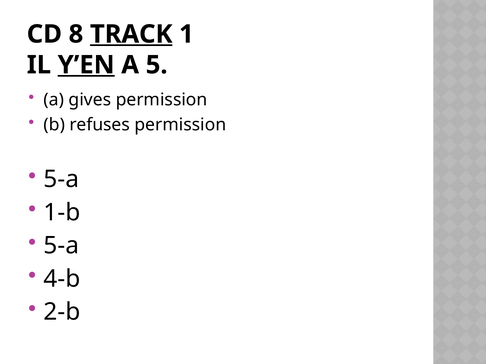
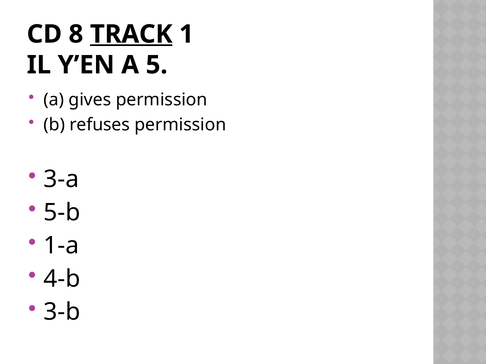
Y’EN underline: present -> none (86, 65)
5-a: 5-a -> 3-a (61, 180)
1-b: 1-b -> 5-b (62, 213)
5-a: 5-a -> 1-a (61, 246)
2-b: 2-b -> 3-b (62, 312)
